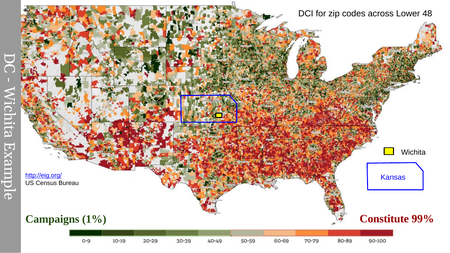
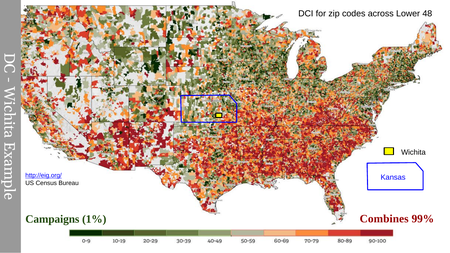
Constitute: Constitute -> Combines (384, 219)
